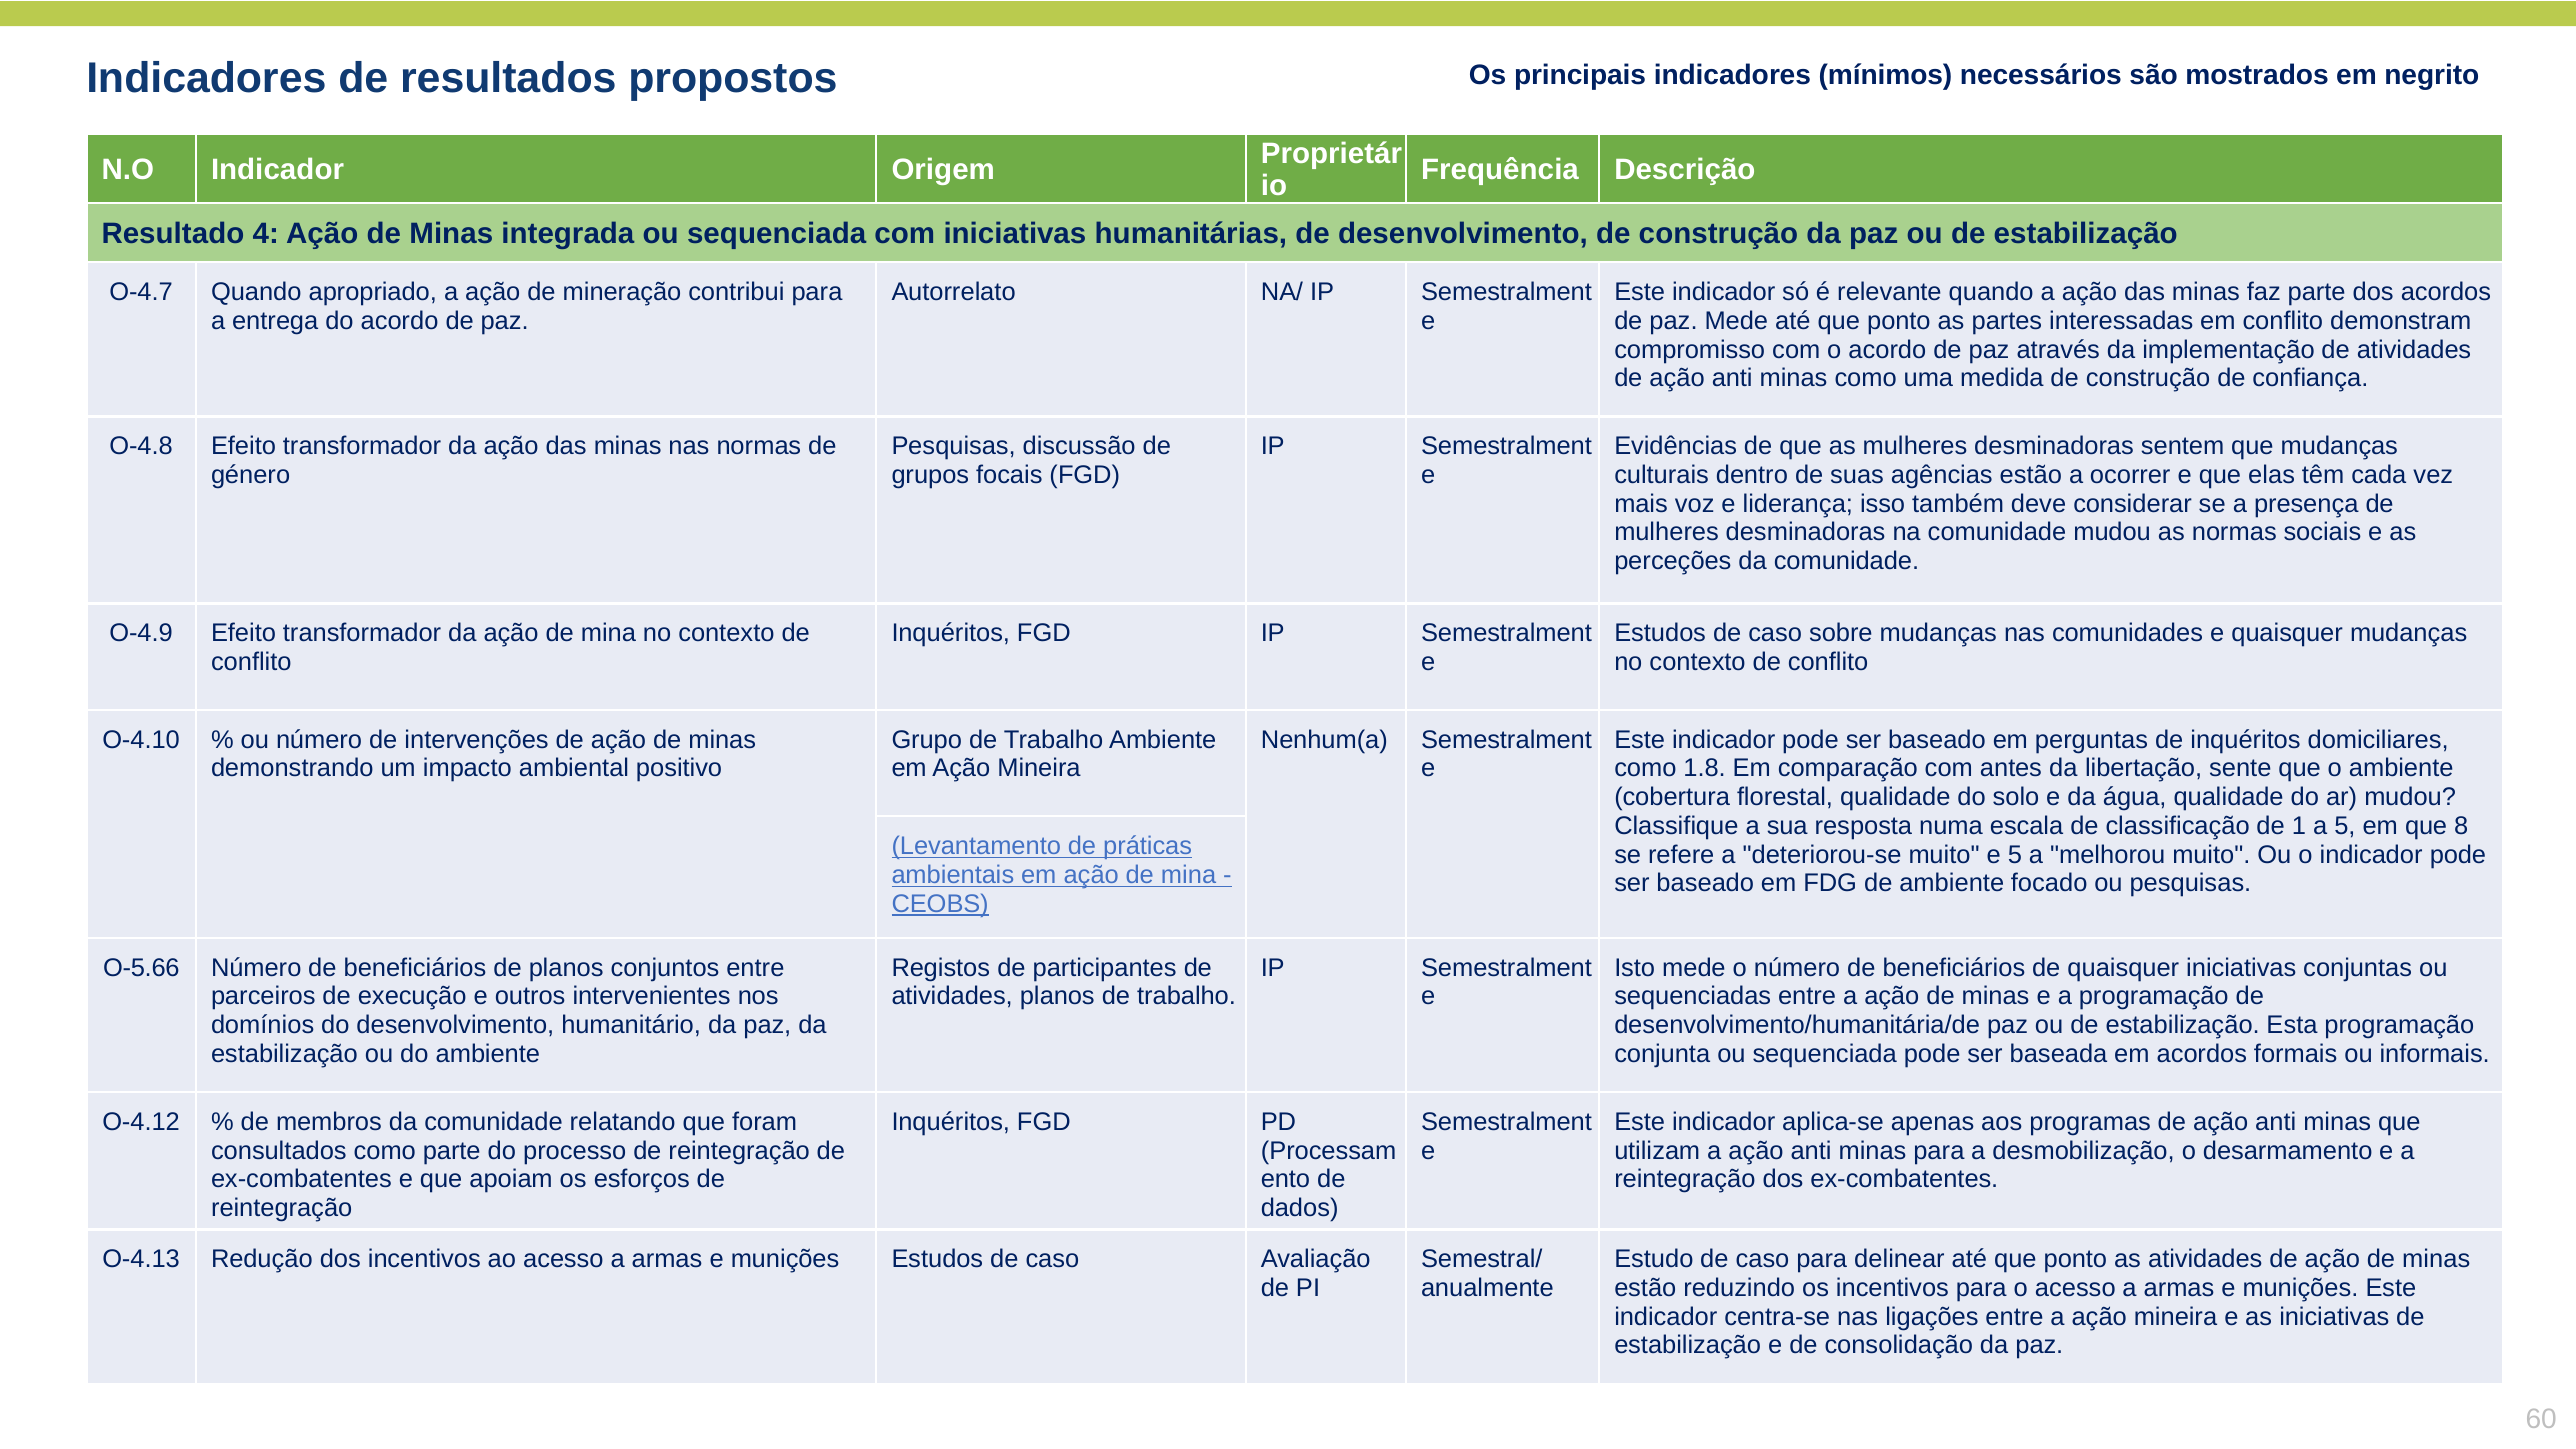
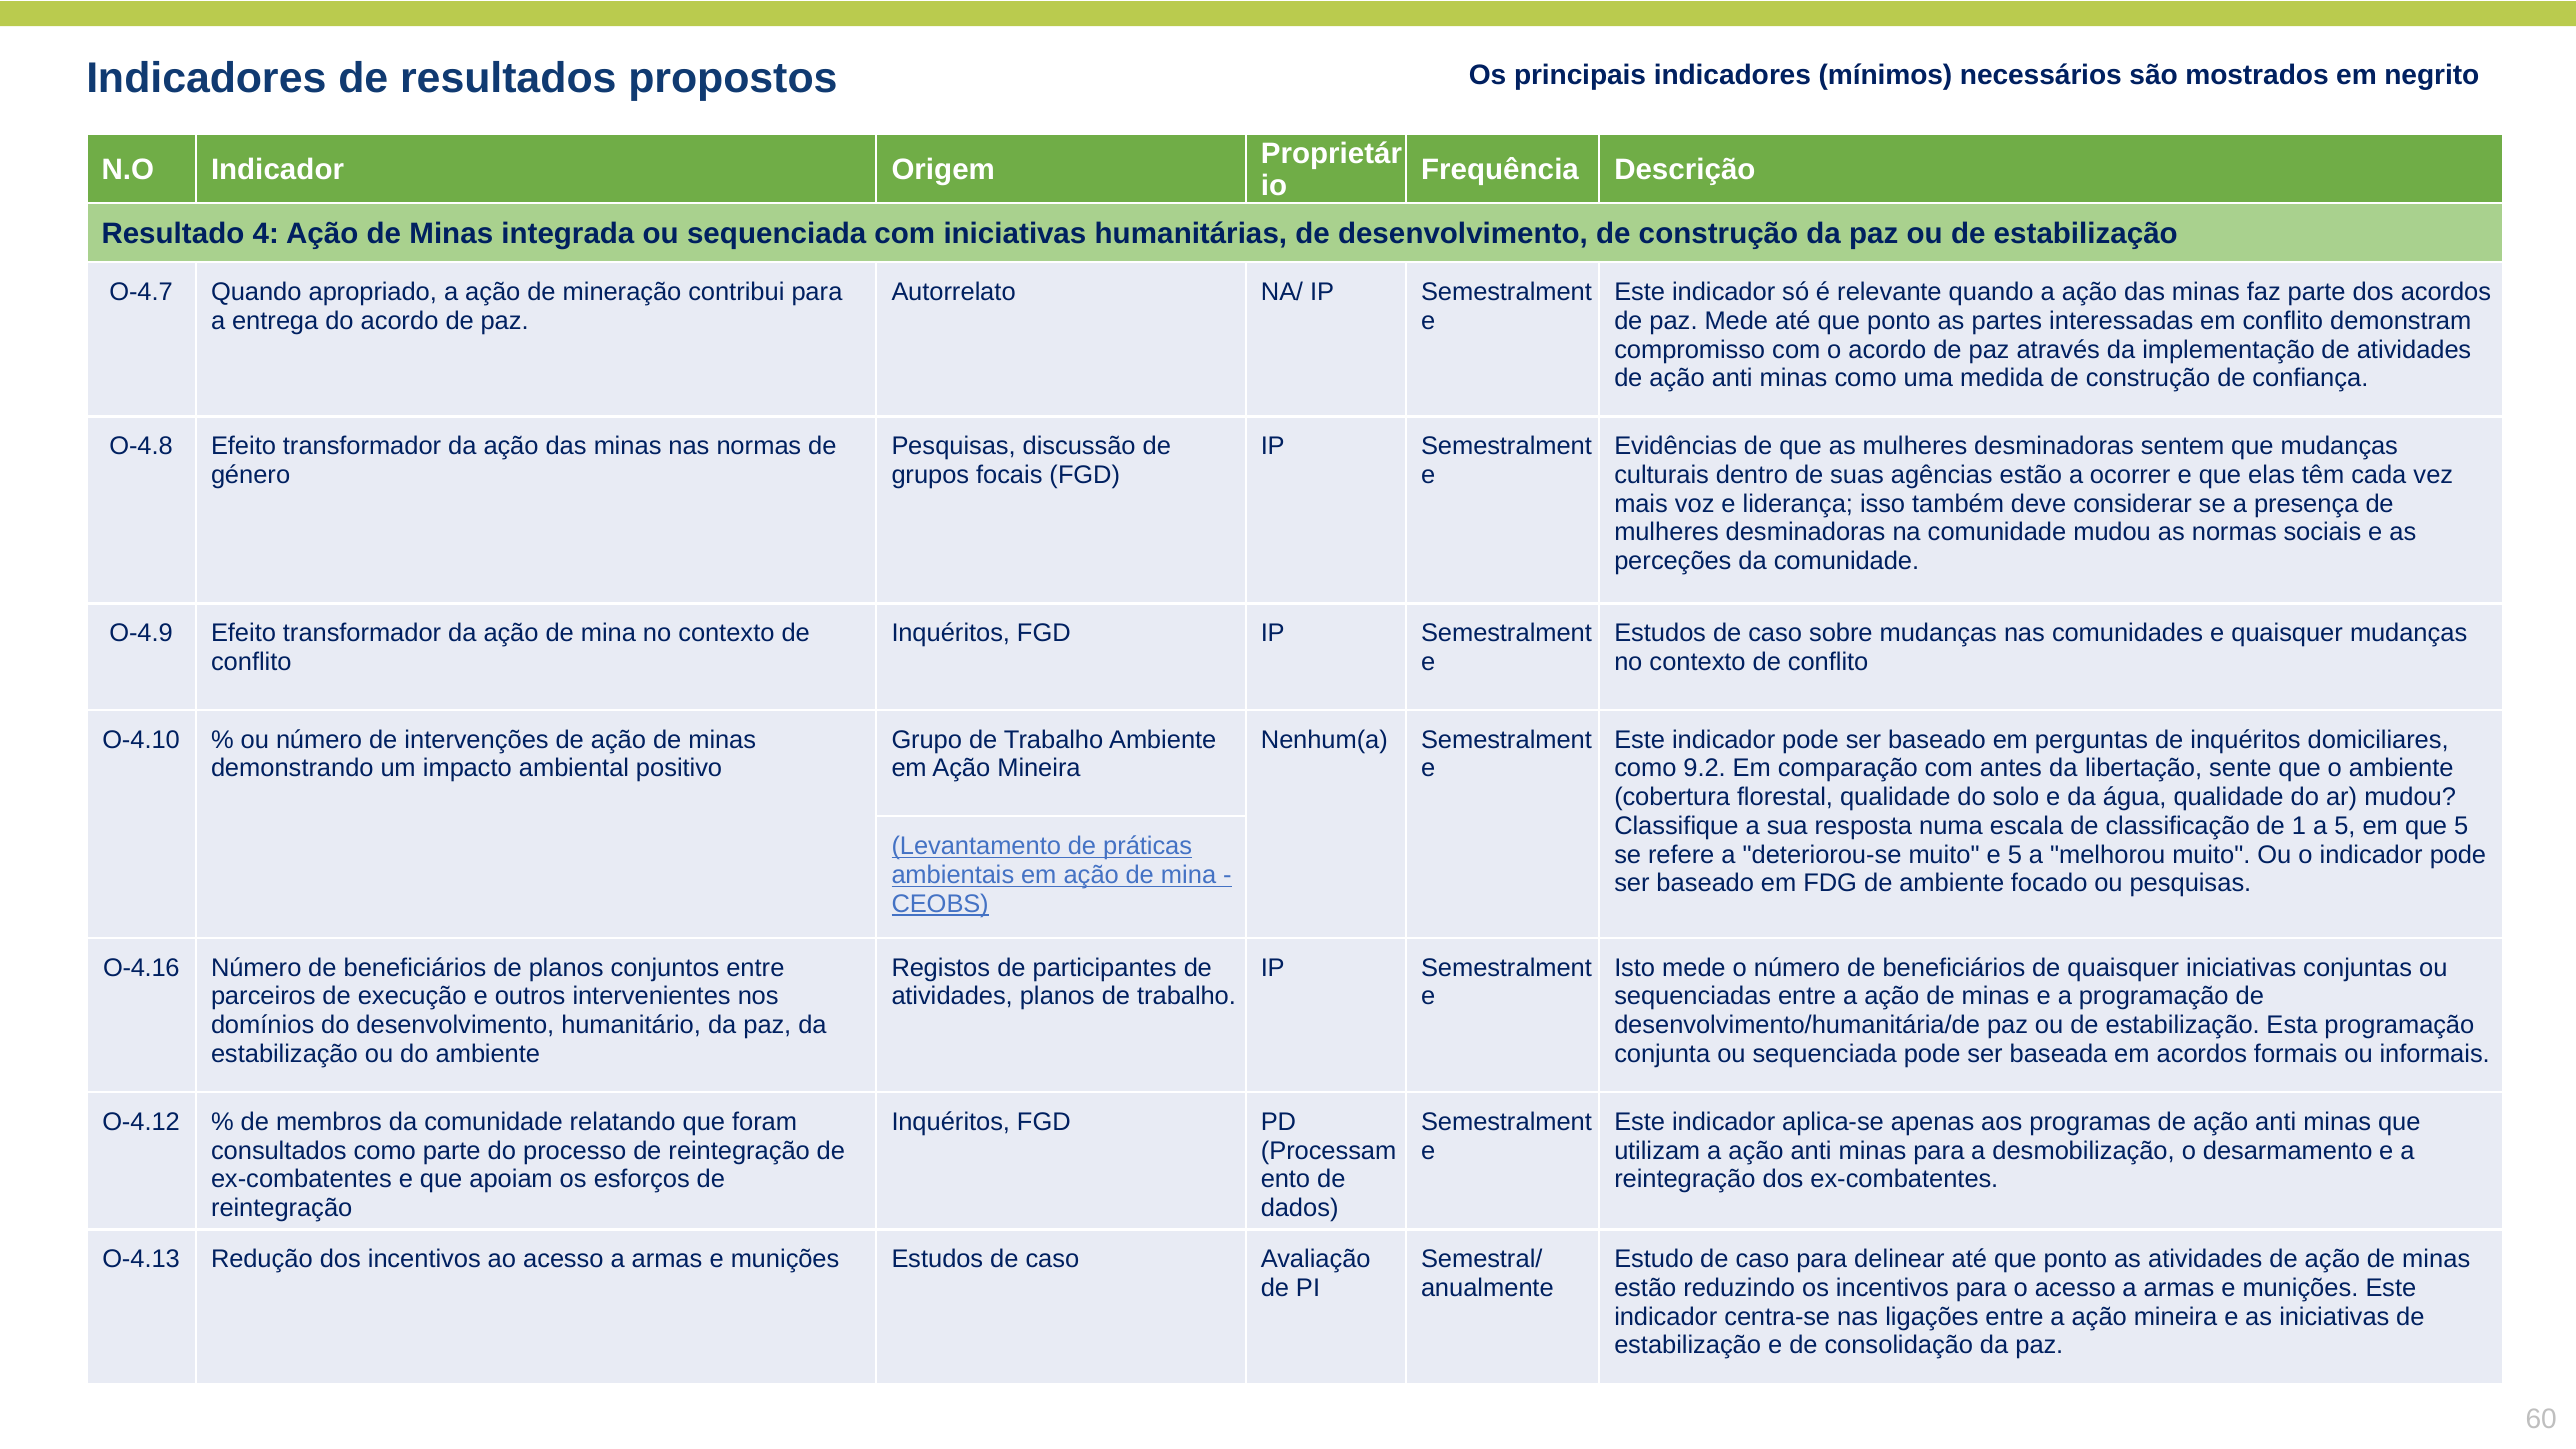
1.8: 1.8 -> 9.2 (1705, 769)
que 8: 8 -> 5 (2461, 826)
O-5.66: O-5.66 -> O-4.16 (141, 968)
